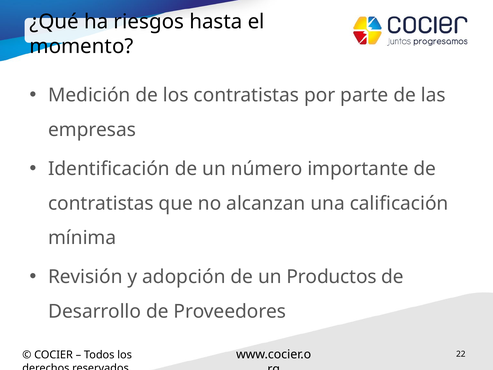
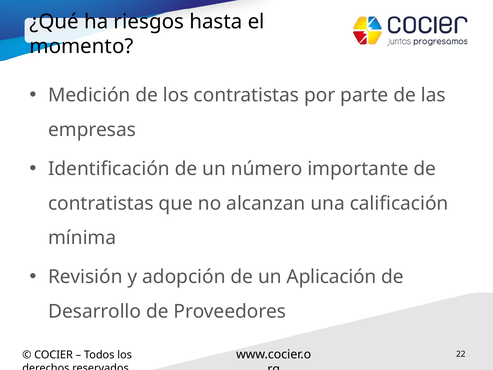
Productos: Productos -> Aplicación (332, 277)
